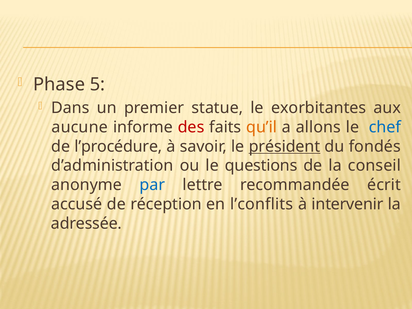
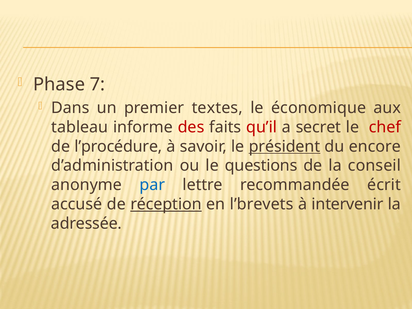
5: 5 -> 7 (97, 84)
statue: statue -> textes (217, 108)
exorbitantes: exorbitantes -> économique (319, 108)
aucune: aucune -> tableau (80, 127)
qu’il colour: orange -> red (262, 127)
allons: allons -> secret (318, 127)
chef colour: blue -> red (385, 127)
fondés: fondés -> encore (375, 146)
réception underline: none -> present (166, 204)
l’conflits: l’conflits -> l’brevets (262, 204)
